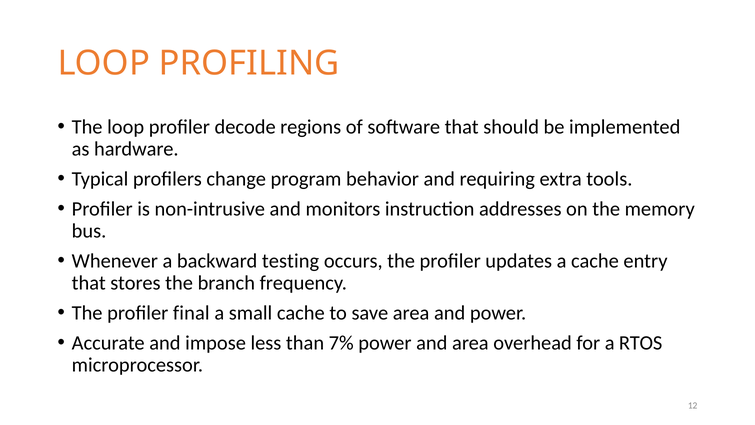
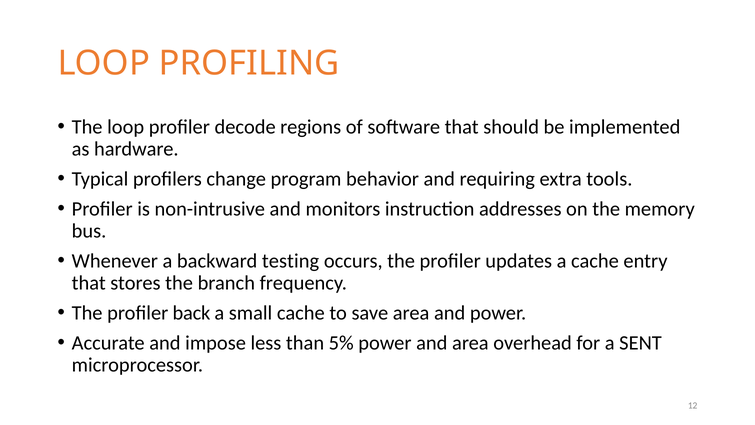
final: final -> back (191, 313)
7%: 7% -> 5% (341, 343)
RTOS: RTOS -> SENT (641, 343)
